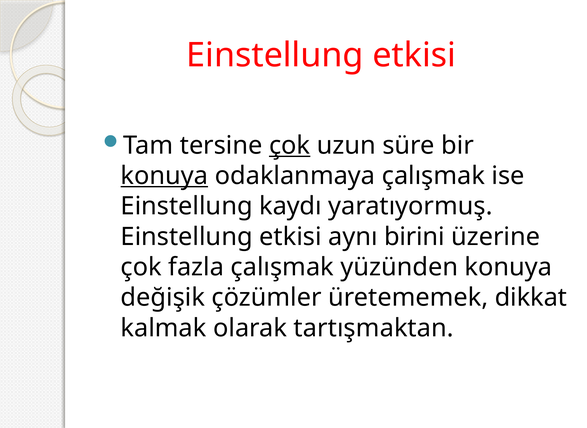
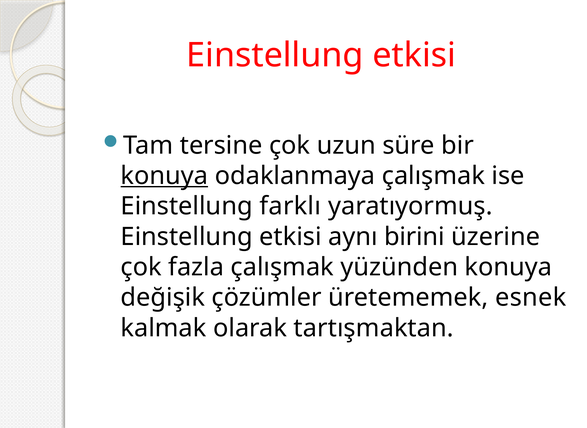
çok underline: present -> none (290, 145)
kaydı: kaydı -> farklı (290, 206)
dikkat: dikkat -> esnek (531, 298)
